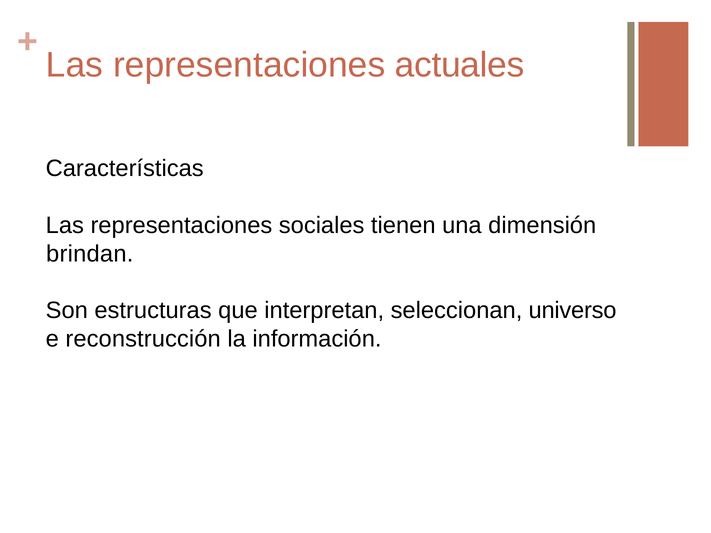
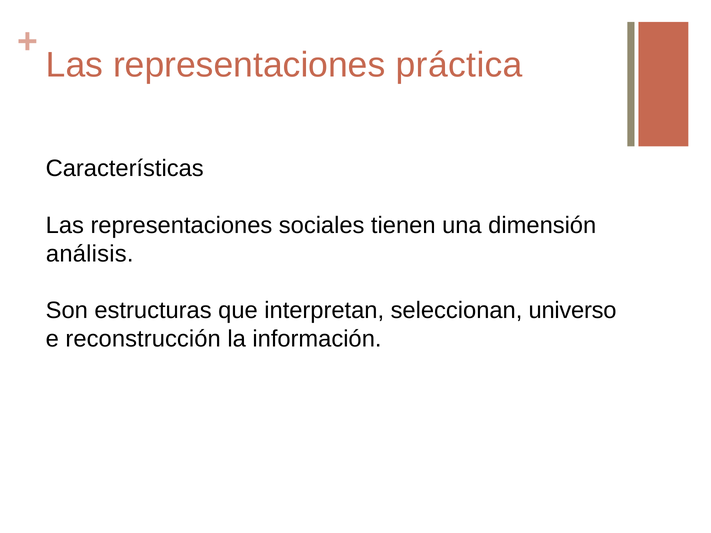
actuales: actuales -> práctica (459, 65)
brindan: brindan -> análisis (90, 254)
